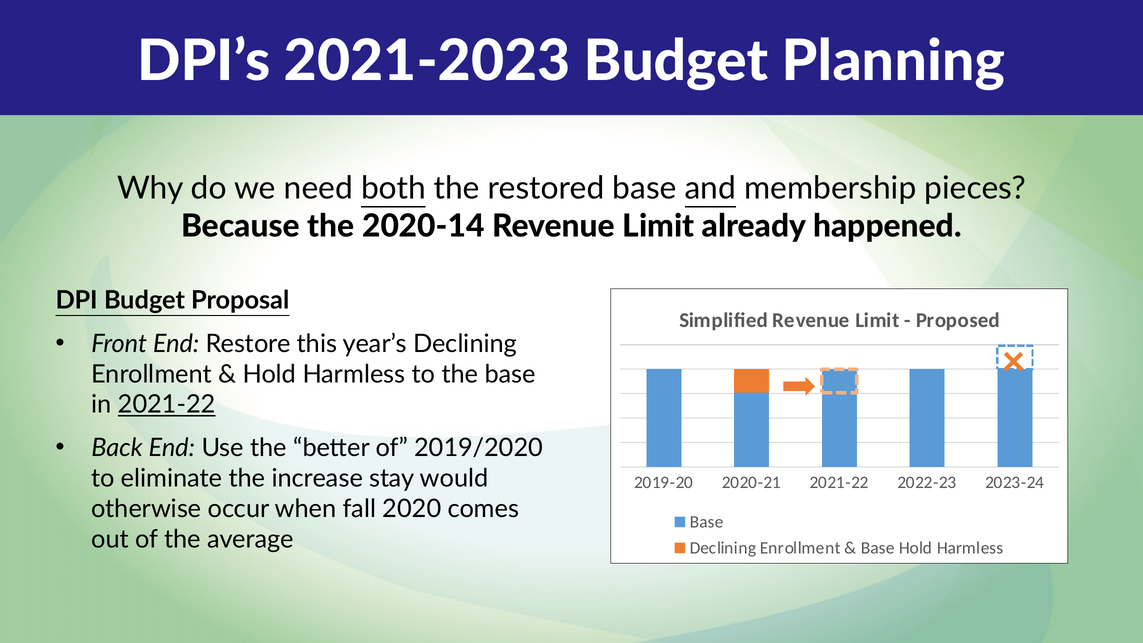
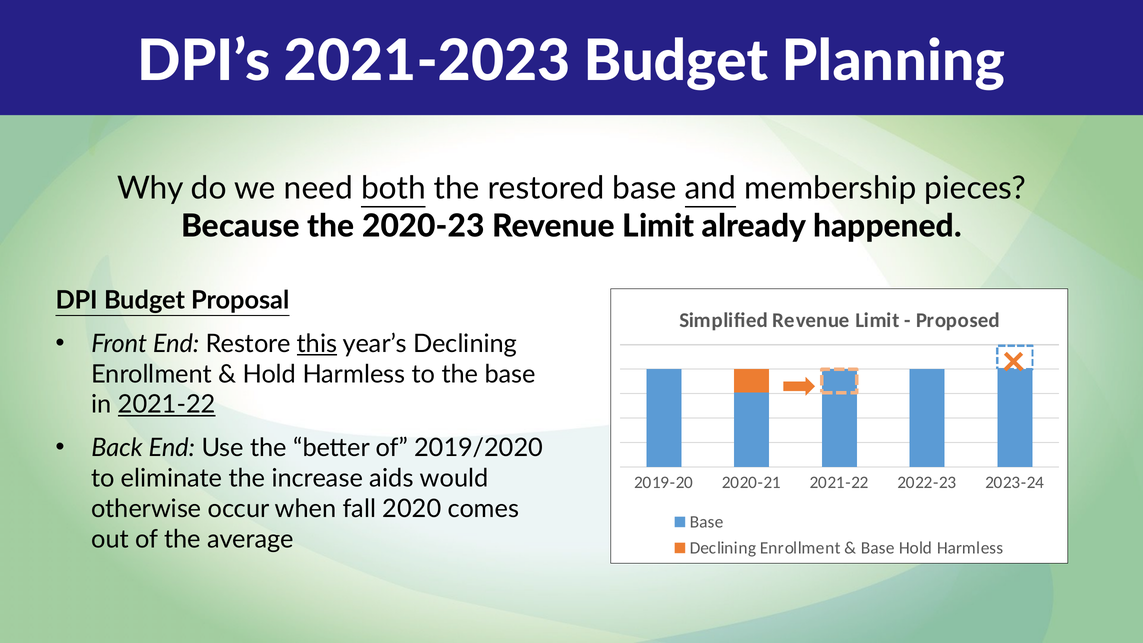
2020-14: 2020-14 -> 2020-23 (423, 226)
this underline: none -> present (317, 344)
stay: stay -> aids (392, 478)
